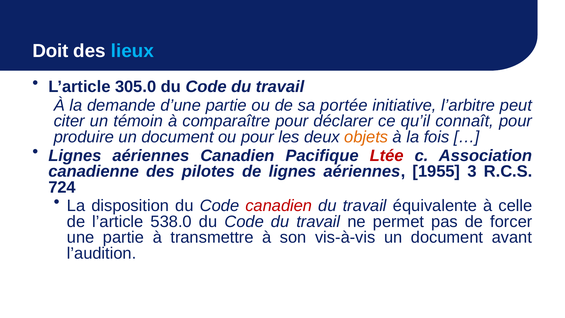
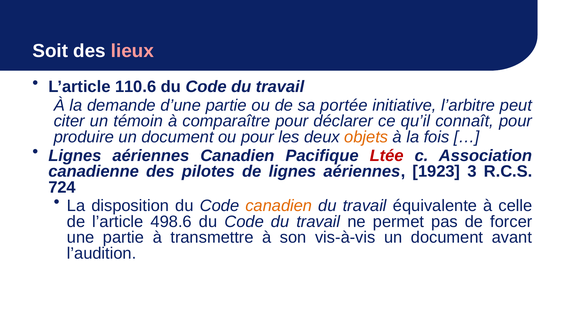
Doit: Doit -> Soit (50, 51)
lieux colour: light blue -> pink (132, 51)
305.0: 305.0 -> 110.6 (136, 87)
1955: 1955 -> 1923 (436, 171)
canadien colour: red -> orange (279, 206)
538.0: 538.0 -> 498.6 (171, 222)
